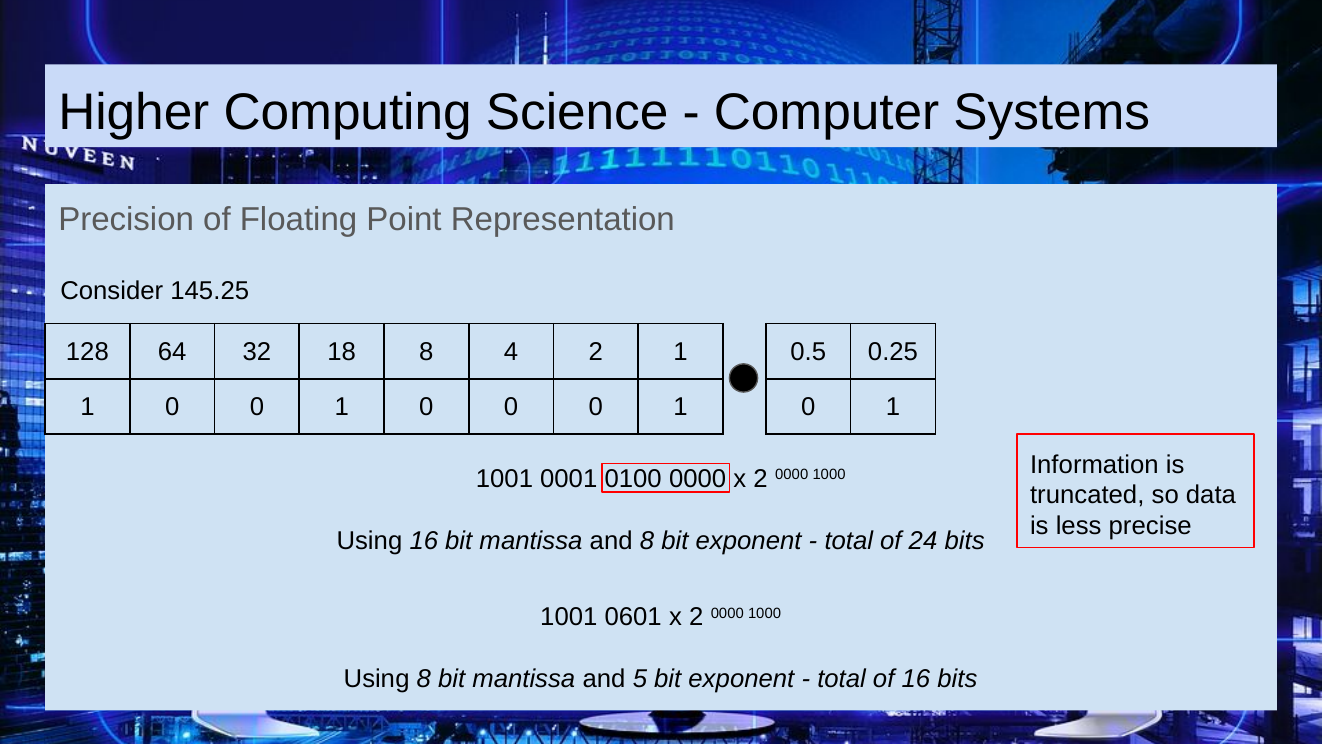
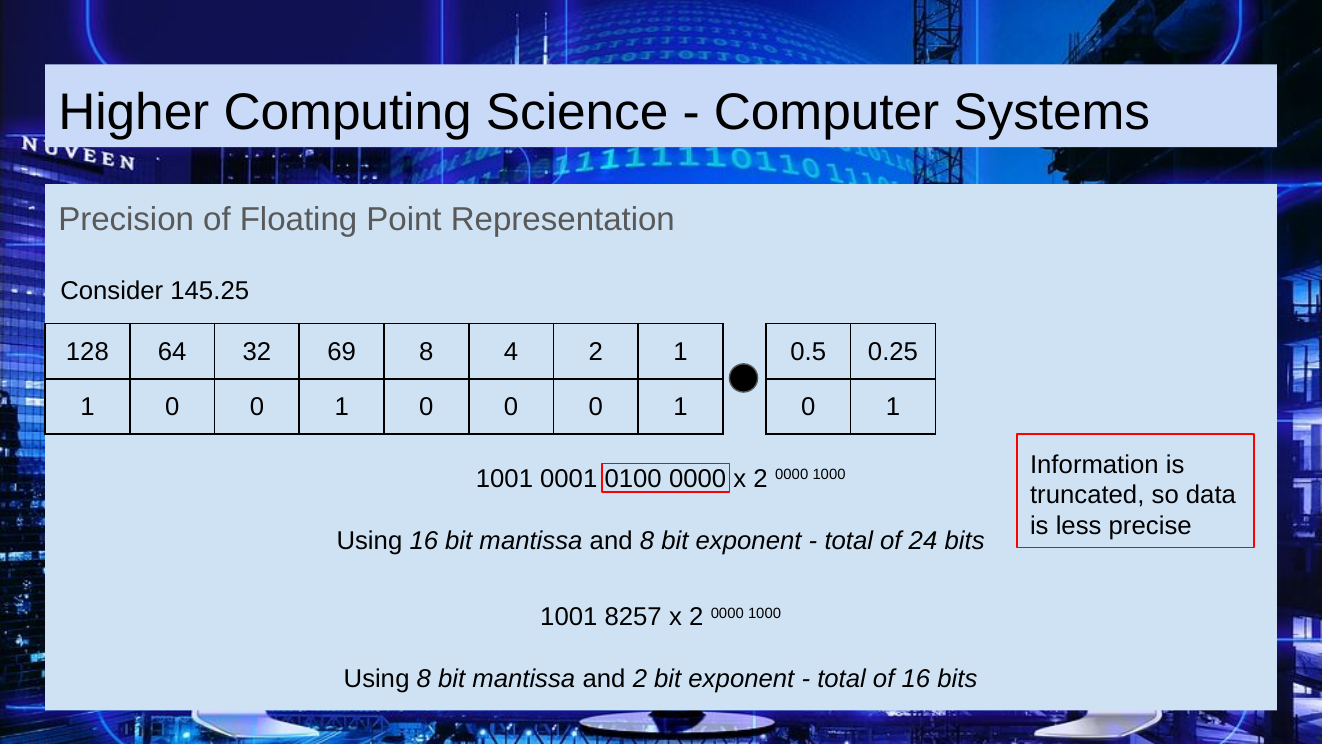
18: 18 -> 69 (342, 351)
0601: 0601 -> 8257 (633, 617)
and 5: 5 -> 2 (640, 679)
